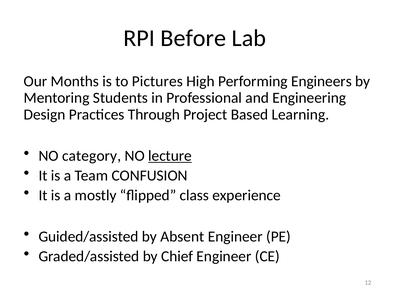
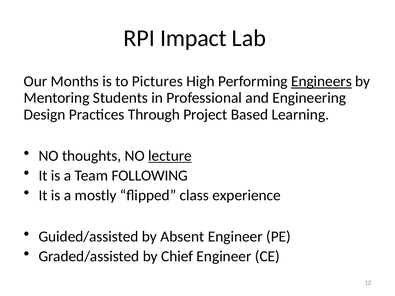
Before: Before -> Impact (193, 38)
Engineers underline: none -> present (321, 81)
category: category -> thoughts (92, 156)
CONFUSION: CONFUSION -> FOLLOWING (150, 176)
